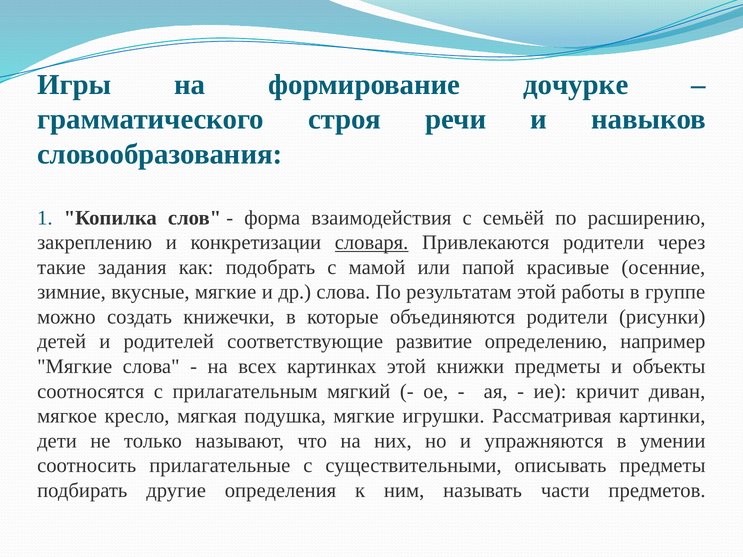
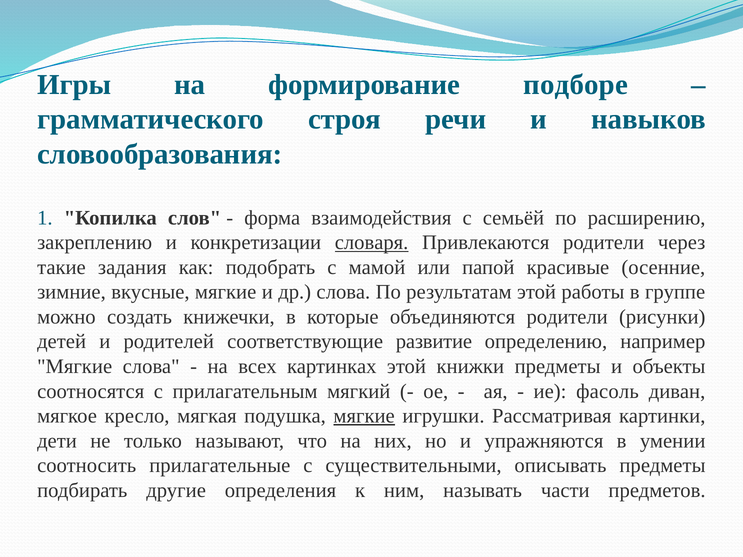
дочурке: дочурке -> подборе (576, 85)
кричит: кричит -> фасоль (608, 391)
мягкие underline: none -> present (364, 416)
